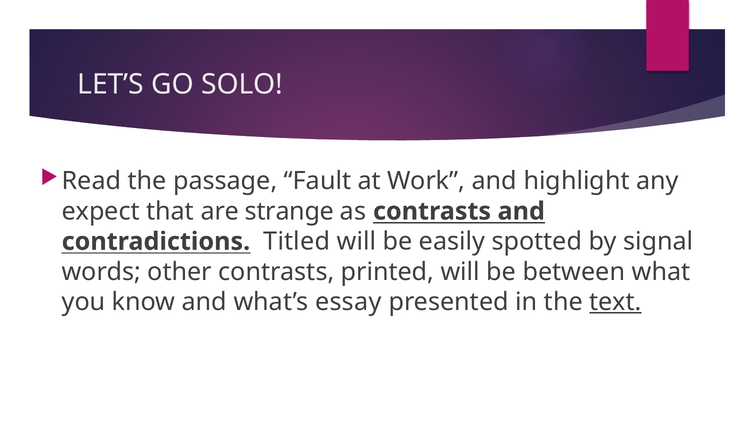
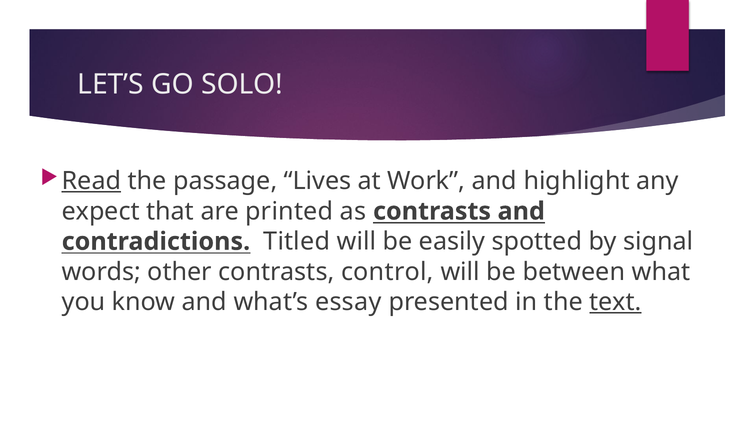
Read underline: none -> present (91, 181)
Fault: Fault -> Lives (318, 181)
strange: strange -> printed (289, 211)
printed: printed -> control (387, 272)
